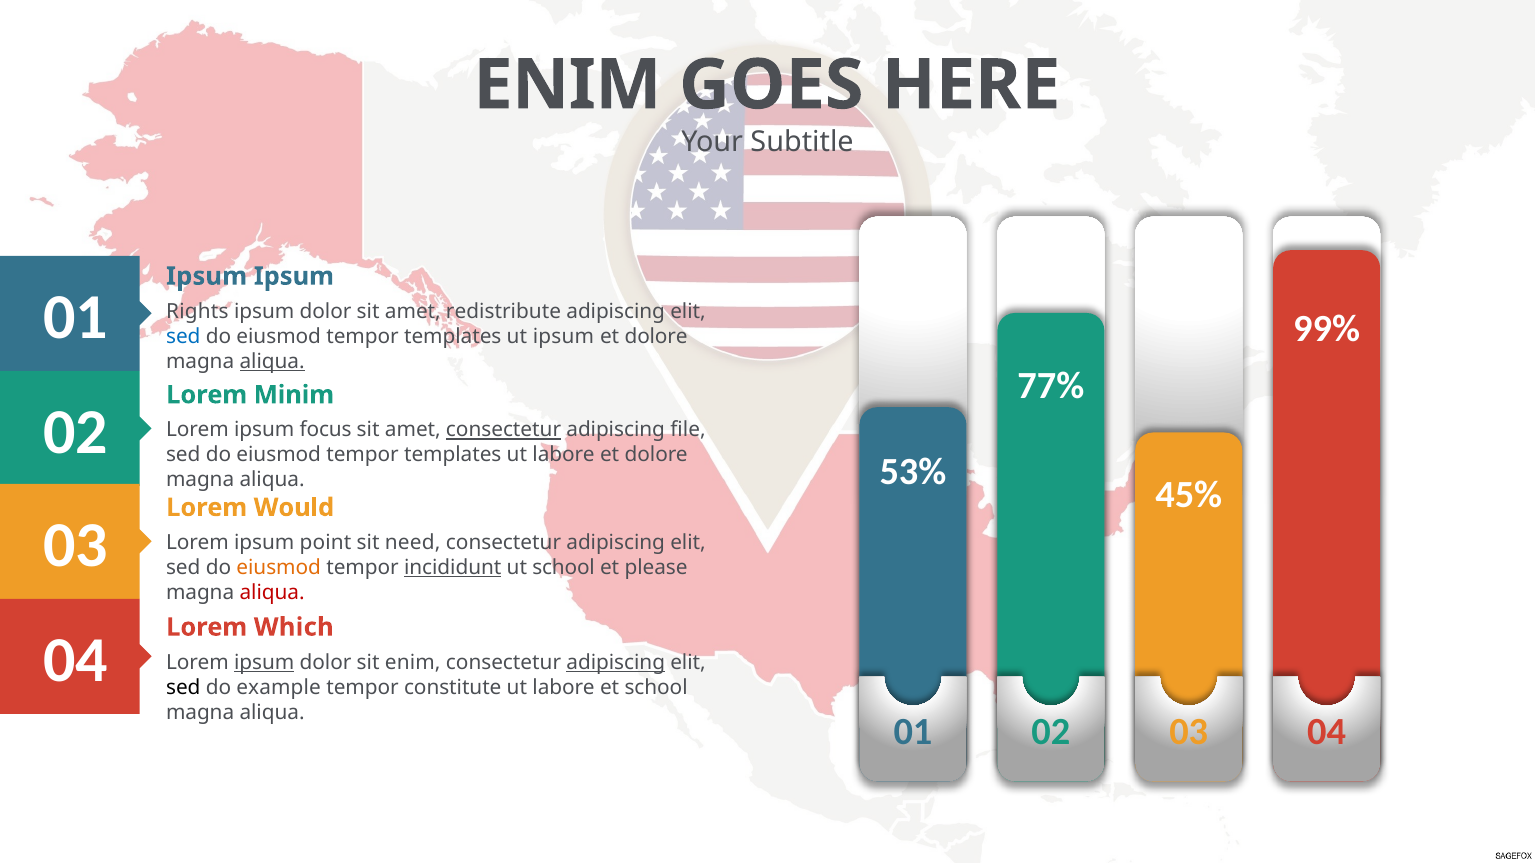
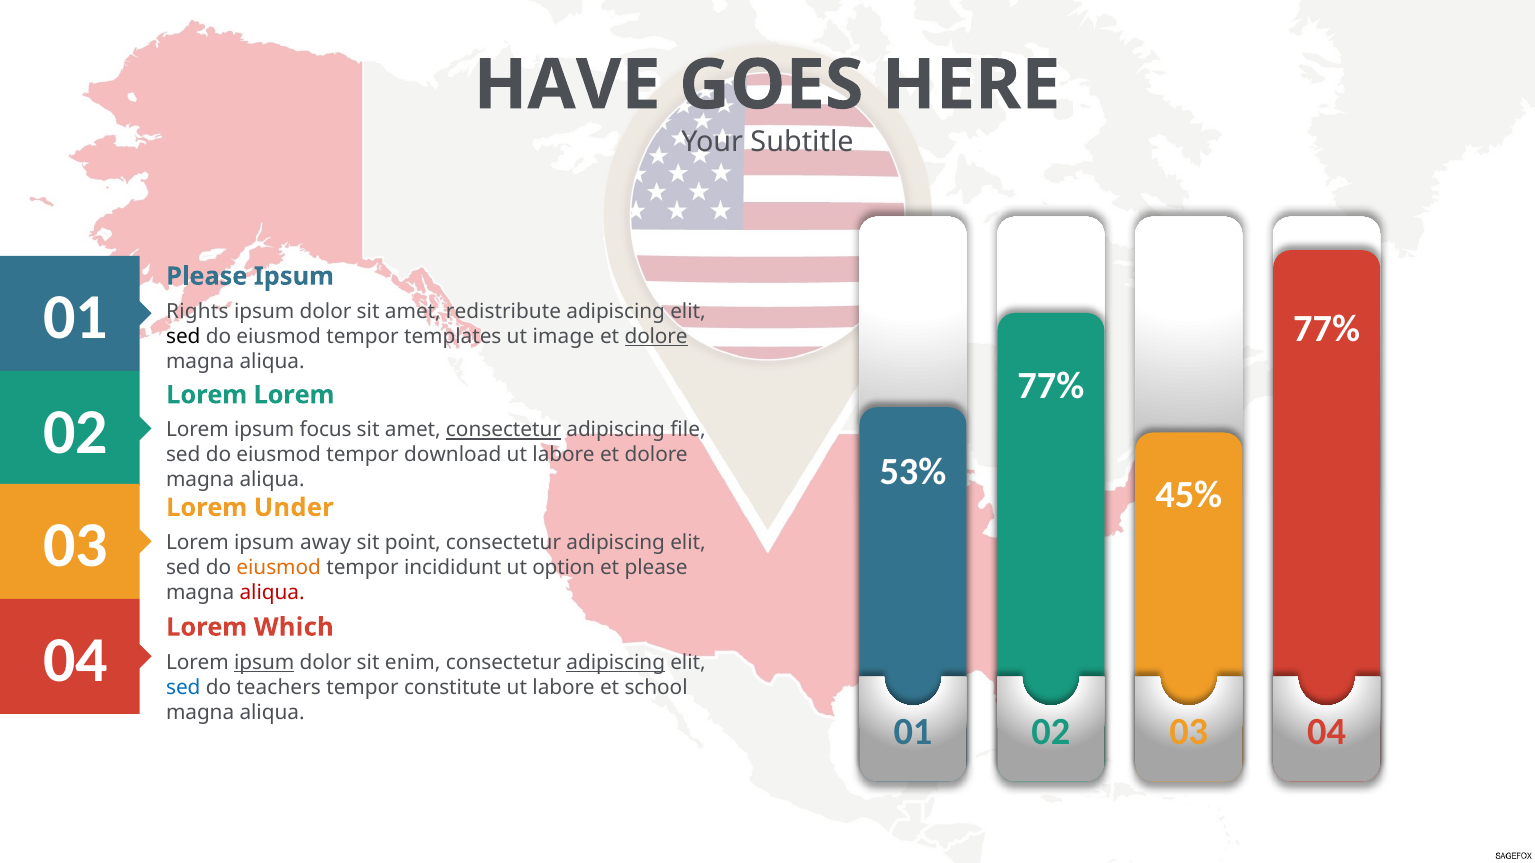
ENIM: ENIM -> HAVE (567, 85)
Ipsum: Ipsum -> Please (207, 276)
99%: 99% -> 77% (1327, 329)
sed colour: blue -> black (183, 337)
ut ipsum: ipsum -> image (563, 337)
dolore underline: none -> present (656, 337)
aliqua underline: present -> none (272, 362)
Minim: Minim -> Lorem (294, 395)
templates: templates -> download (453, 455)
Would: Would -> Under (294, 508)
point: point -> away (326, 543)
need: need -> point (413, 543)
incididunt underline: present -> none (453, 568)
ut school: school -> option (564, 568)
sed colour: black -> blue (183, 688)
example: example -> teachers (279, 688)
